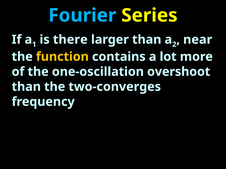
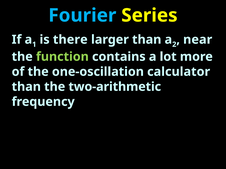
function colour: yellow -> light green (62, 57)
overshoot: overshoot -> calculator (179, 72)
two-converges: two-converges -> two-arithmetic (115, 87)
